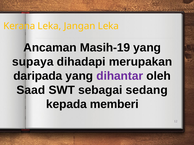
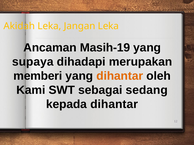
Kerana: Kerana -> Akidah (19, 26)
daripada: daripada -> memberi (38, 76)
dihantar colour: purple -> orange (120, 76)
Saad: Saad -> Kami (31, 90)
kepada memberi: memberi -> dihantar (114, 105)
